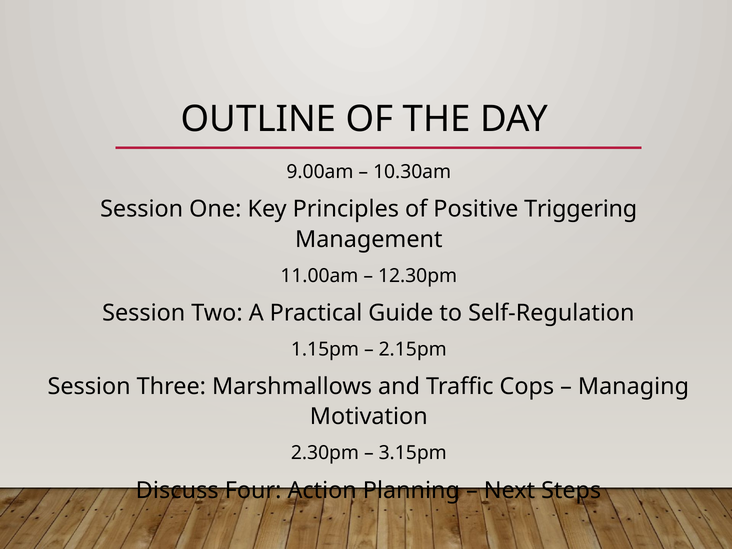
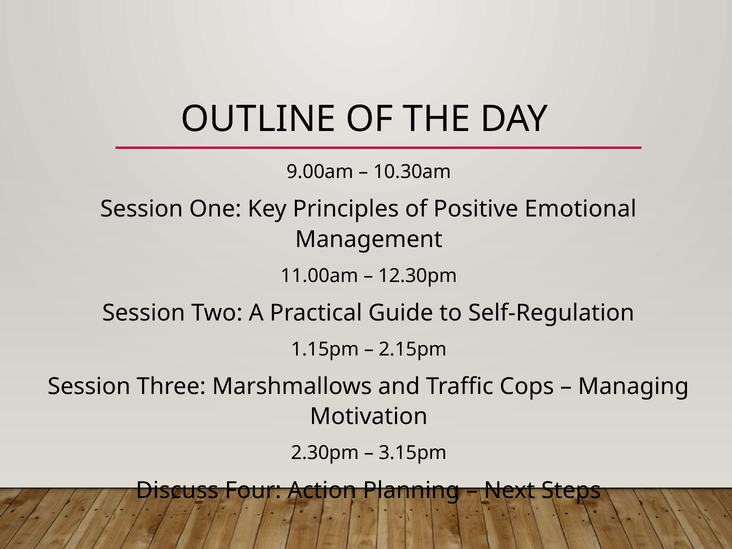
Triggering: Triggering -> Emotional (581, 209)
